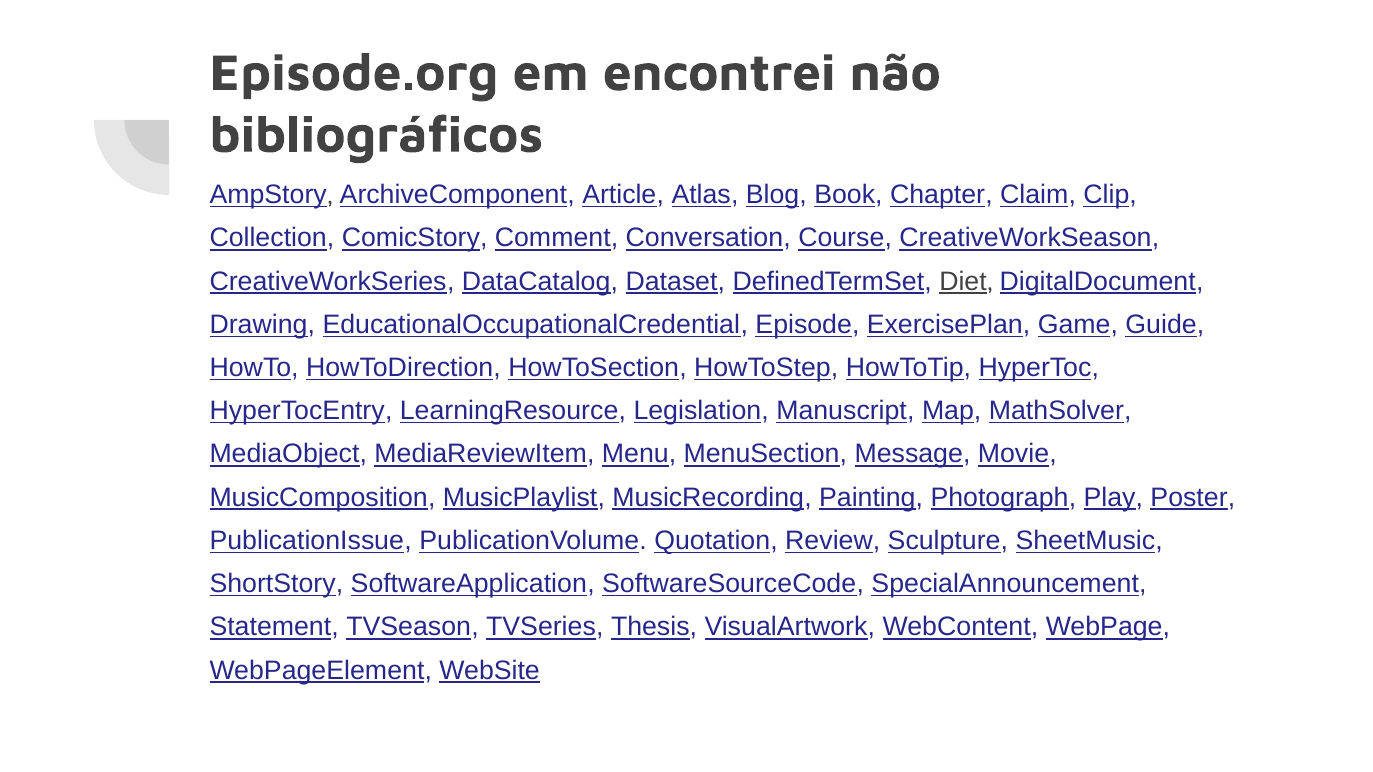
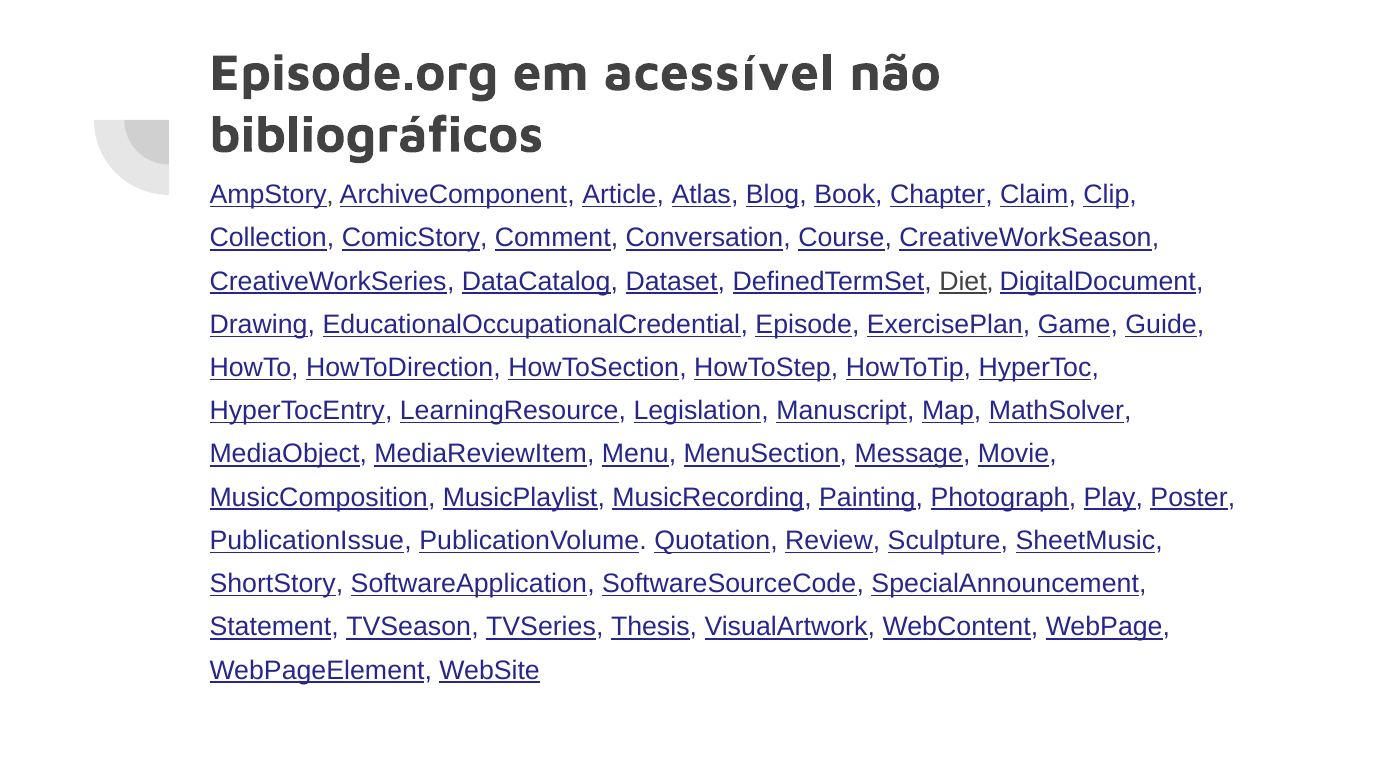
encontrei: encontrei -> acessível (719, 73)
